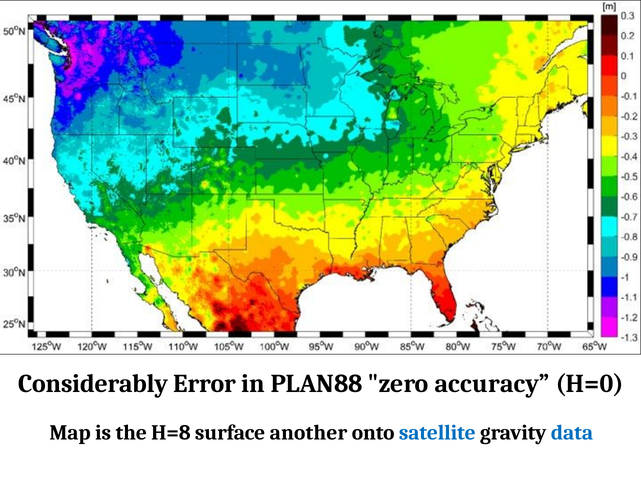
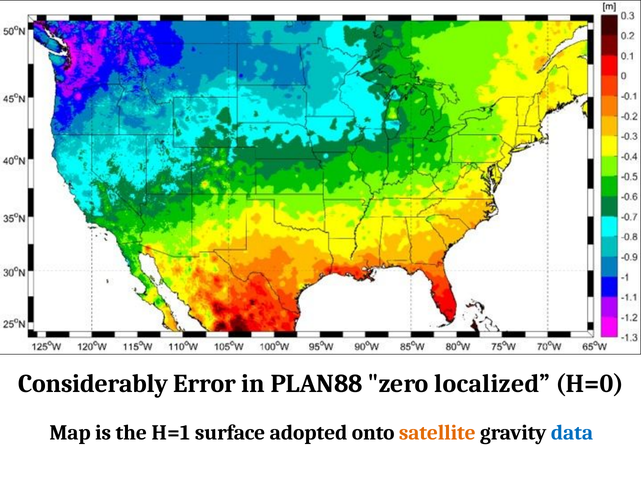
accuracy: accuracy -> localized (492, 383)
H=8: H=8 -> H=1 (171, 433)
another: another -> adopted (309, 433)
satellite colour: blue -> orange (437, 433)
